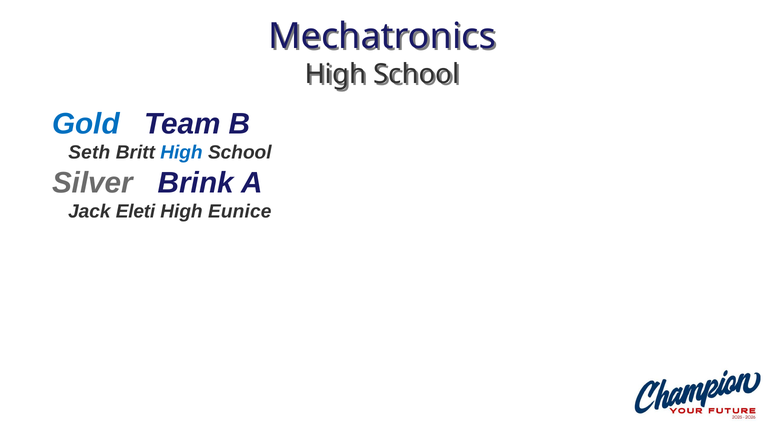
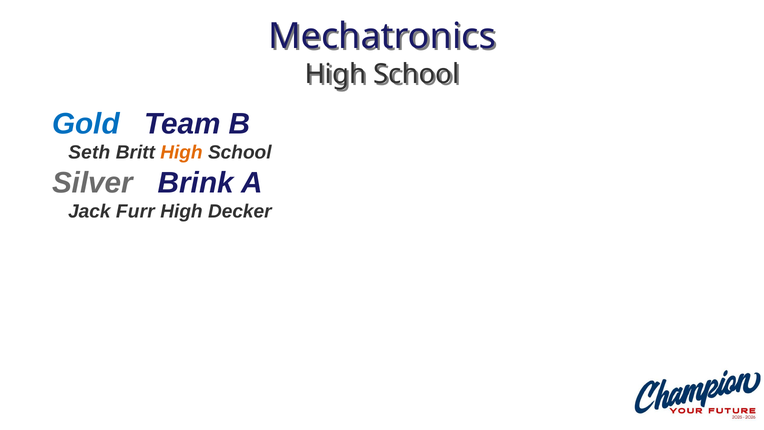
High colour: blue -> orange (181, 153)
Eleti: Eleti -> Furr (135, 211)
Eunice: Eunice -> Decker (240, 211)
